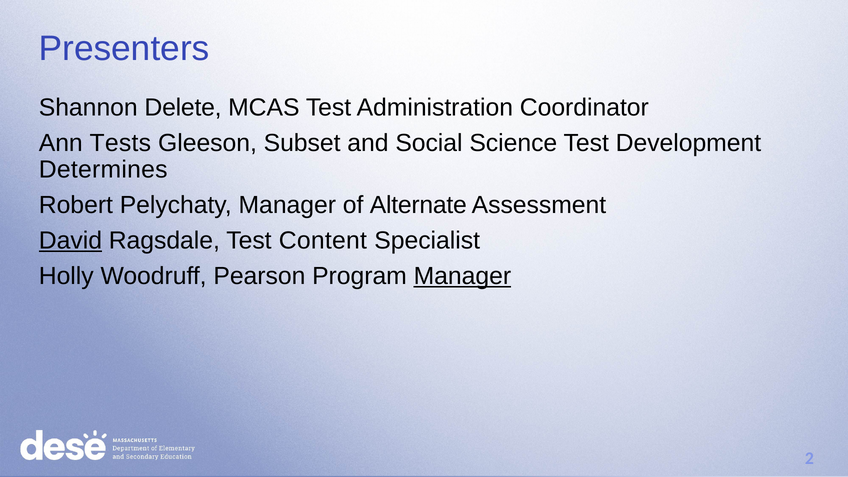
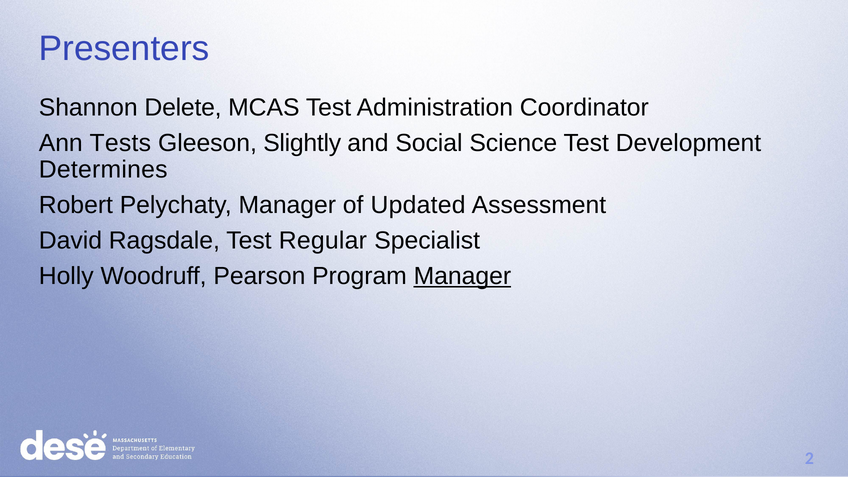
Subset: Subset -> Slightly (302, 143)
Alternate: Alternate -> Updated (418, 205)
David underline: present -> none (70, 241)
Content: Content -> Regular (323, 241)
